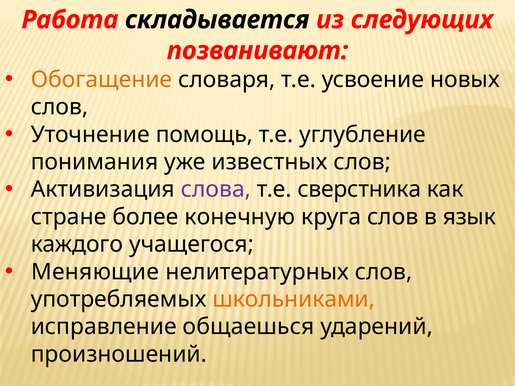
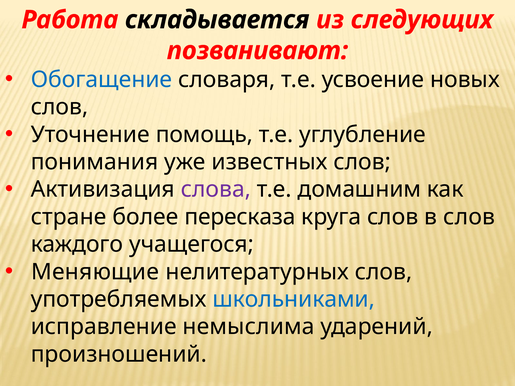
Обогащение colour: orange -> blue (102, 80)
сверстника: сверстника -> домашним (359, 190)
конечную: конечную -> пересказа (240, 217)
в язык: язык -> слов (469, 217)
школьниками colour: orange -> blue (294, 299)
общаешься: общаешься -> немыслима (249, 327)
